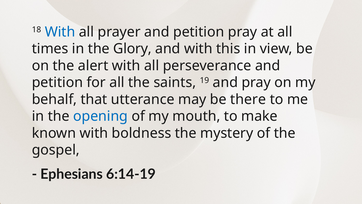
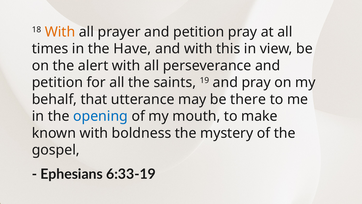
With colour: blue -> orange (60, 32)
Glory: Glory -> Have (132, 49)
6:14-19: 6:14-19 -> 6:33-19 (131, 174)
